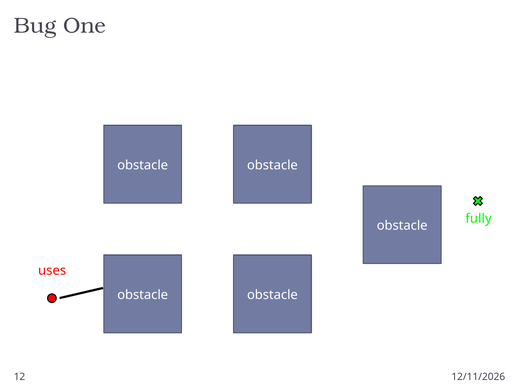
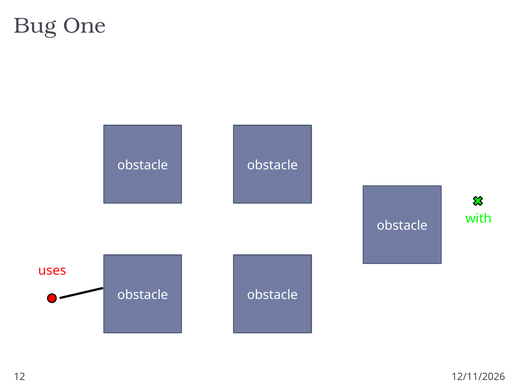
fully: fully -> with (479, 219)
